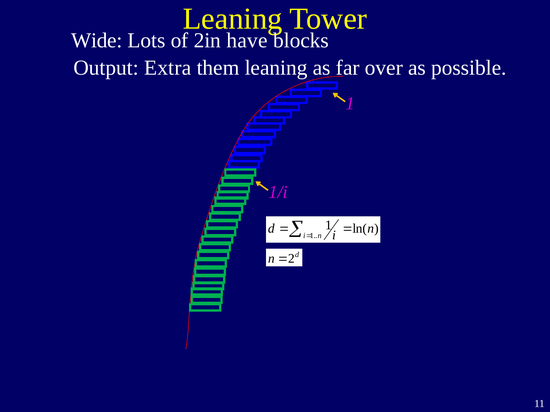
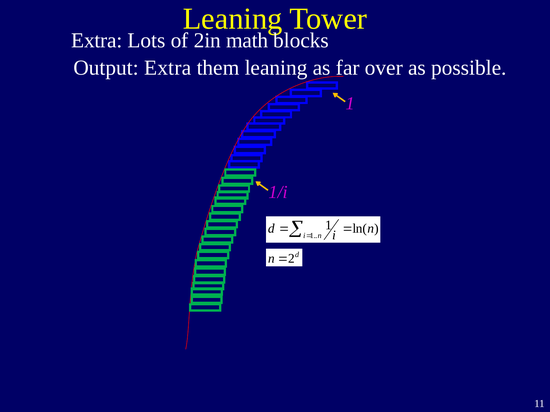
Wide: Wide -> Extra (97, 41)
have: have -> math (247, 41)
